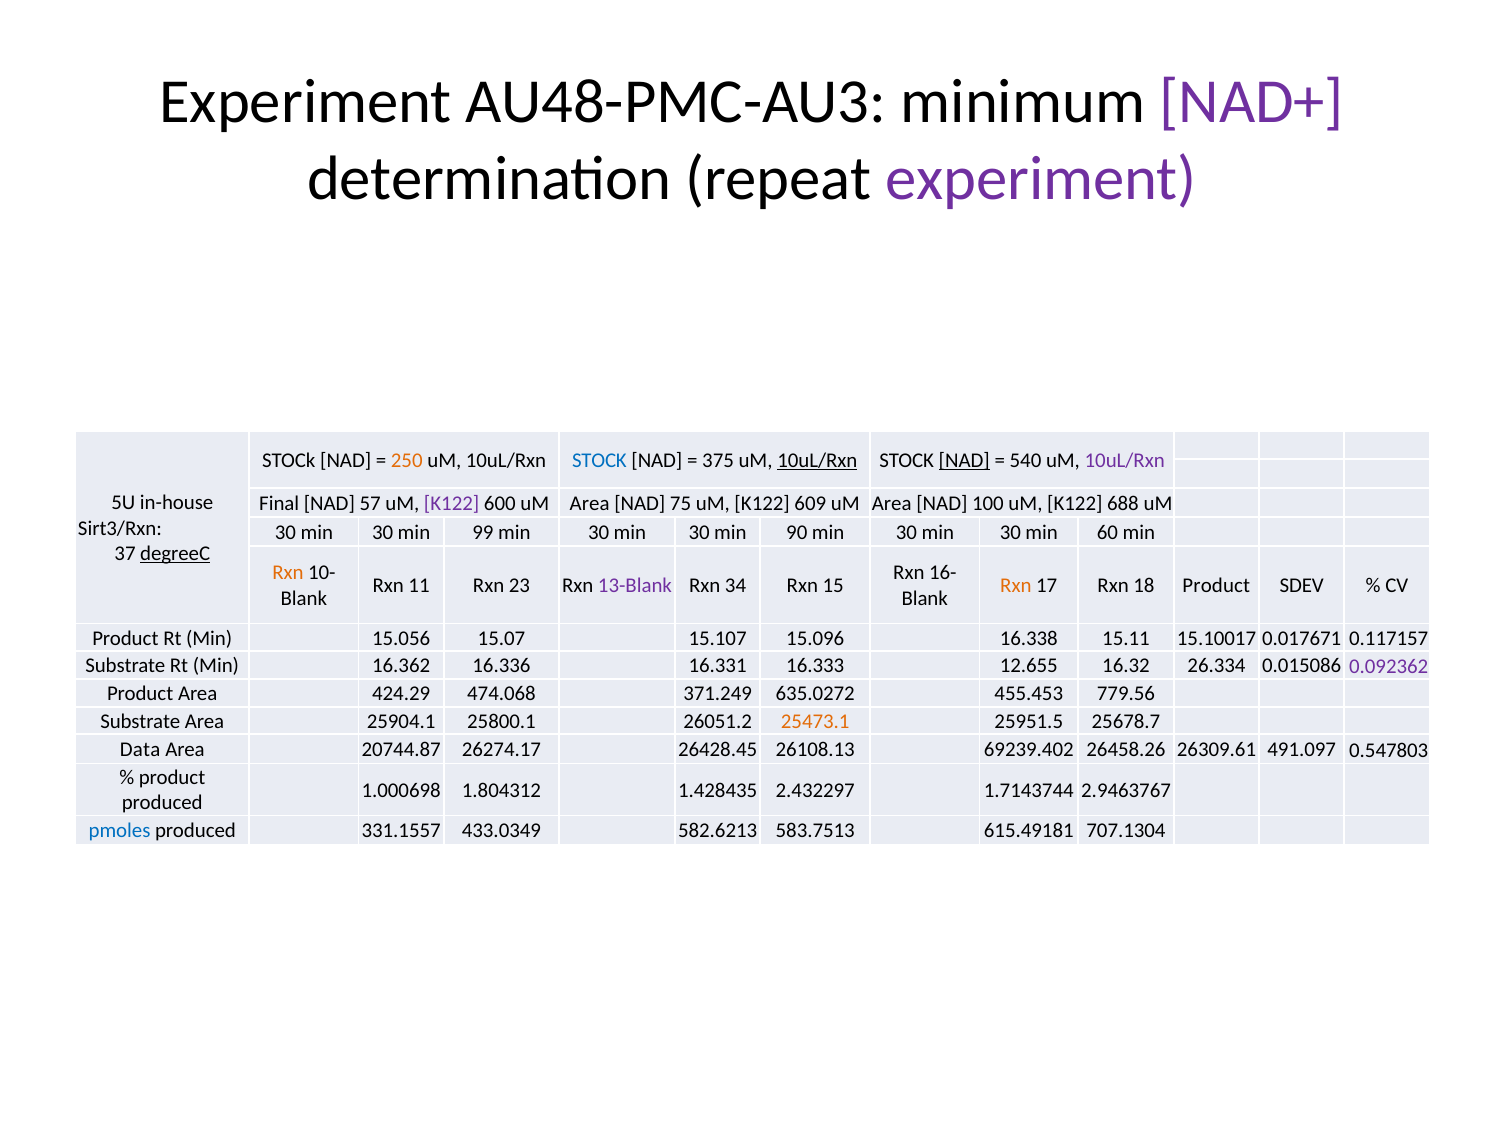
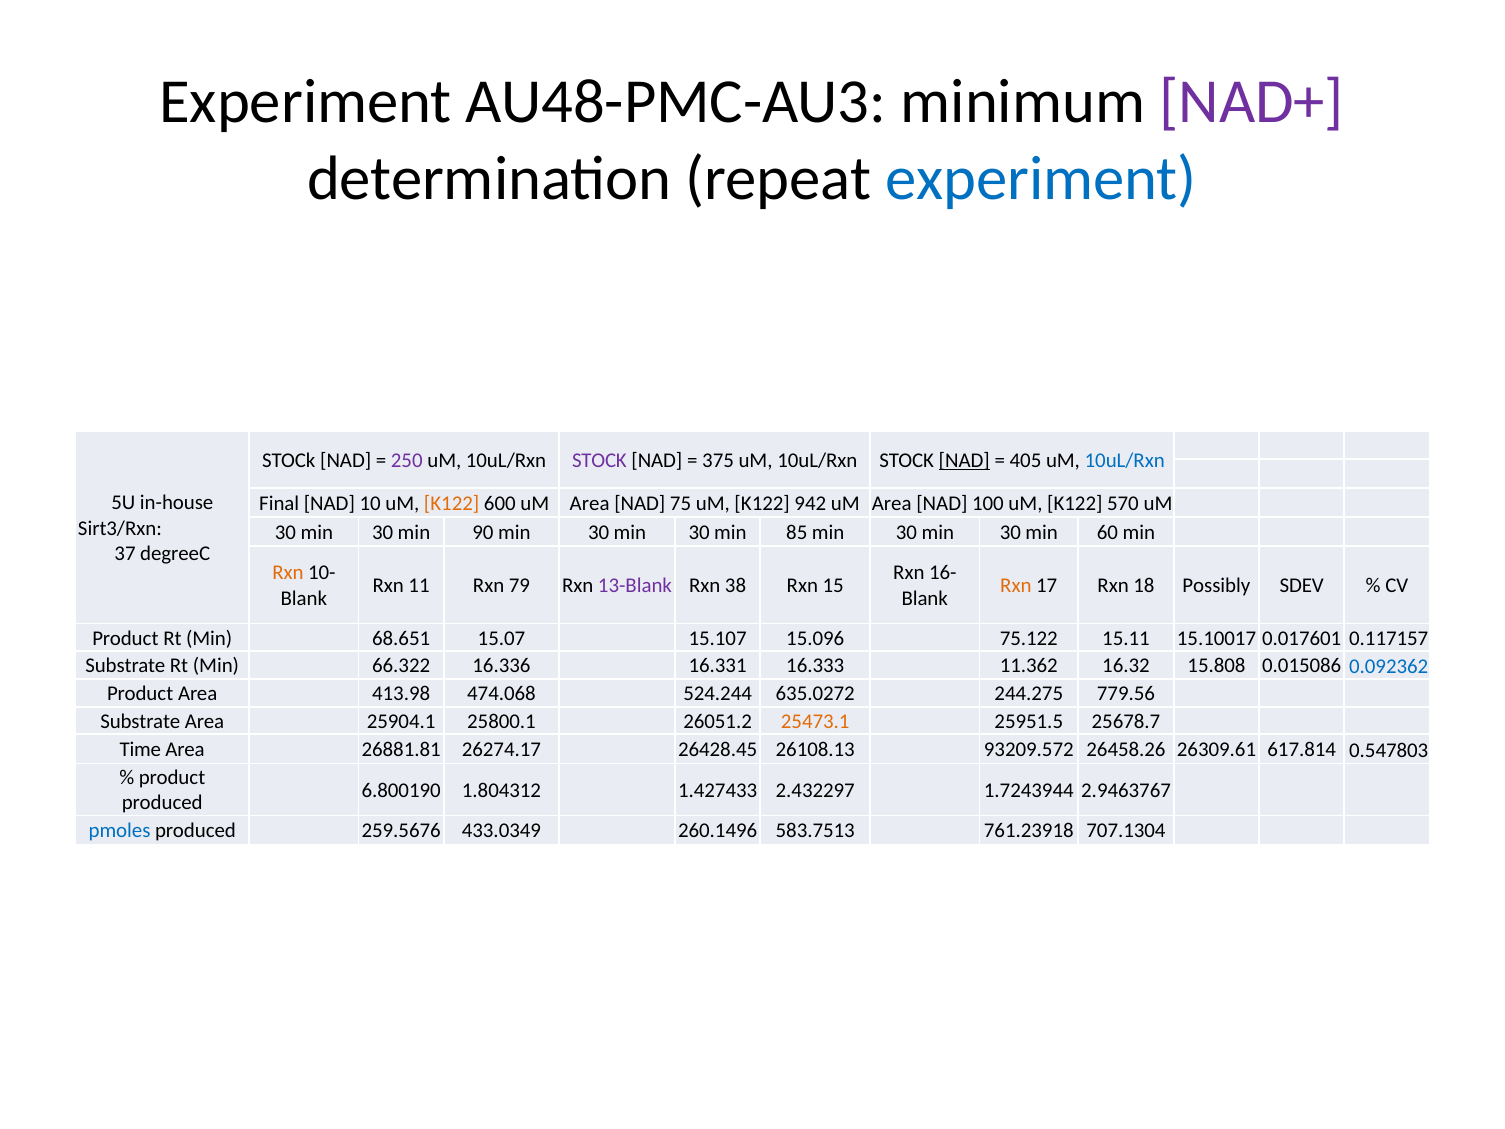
experiment colour: purple -> blue (1041, 178)
250 colour: orange -> purple (407, 460)
STOCK colour: blue -> purple (599, 460)
10uL/Rxn underline: present -> none (817, 460)
540: 540 -> 405 (1025, 460)
10uL/Rxn colour: purple -> blue (1125, 460)
57: 57 -> 10 (370, 503)
K122 colour: purple -> orange (452, 503)
609: 609 -> 942 (810, 503)
688: 688 -> 570 (1123, 503)
99: 99 -> 90 (483, 532)
90: 90 -> 85 (797, 532)
degreeC underline: present -> none (175, 553)
23: 23 -> 79 (519, 586)
34: 34 -> 38 (736, 586)
18 Product: Product -> Possibly (1216, 586)
15.056: 15.056 -> 68.651 (401, 638)
16.338: 16.338 -> 75.122 (1029, 638)
0.017671: 0.017671 -> 0.017601 (1302, 638)
16.362: 16.362 -> 66.322 (401, 666)
12.655: 12.655 -> 11.362 (1029, 666)
26.334: 26.334 -> 15.808 (1217, 666)
0.092362 colour: purple -> blue (1389, 666)
424.29: 424.29 -> 413.98 (401, 694)
371.249: 371.249 -> 524.244 (718, 694)
455.453: 455.453 -> 244.275 (1029, 694)
Data: Data -> Time (140, 750)
20744.87: 20744.87 -> 26881.81 (401, 750)
69239.402: 69239.402 -> 93209.572 (1029, 750)
491.097: 491.097 -> 617.814 (1302, 750)
1.000698: 1.000698 -> 6.800190 (401, 790)
1.428435: 1.428435 -> 1.427433 (718, 790)
1.7143744: 1.7143744 -> 1.7243944 (1029, 790)
331.1557: 331.1557 -> 259.5676 (401, 831)
582.6213: 582.6213 -> 260.1496 (718, 831)
615.49181: 615.49181 -> 761.23918 (1029, 831)
